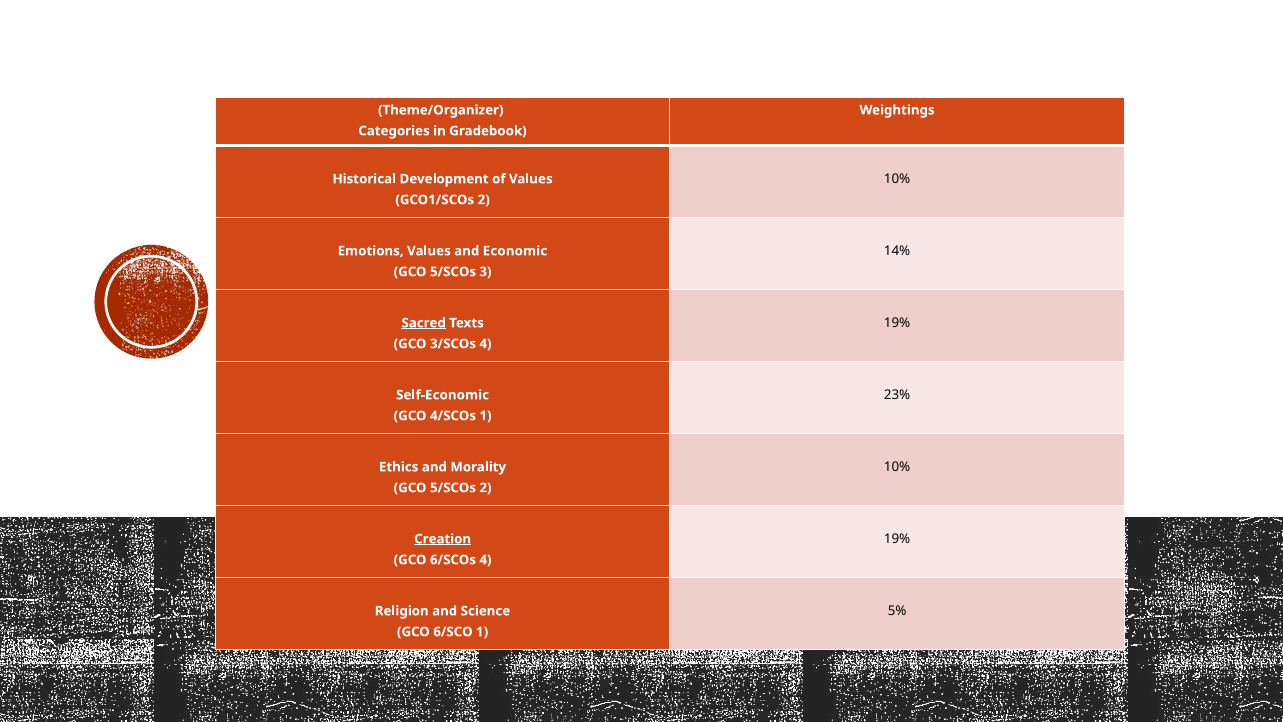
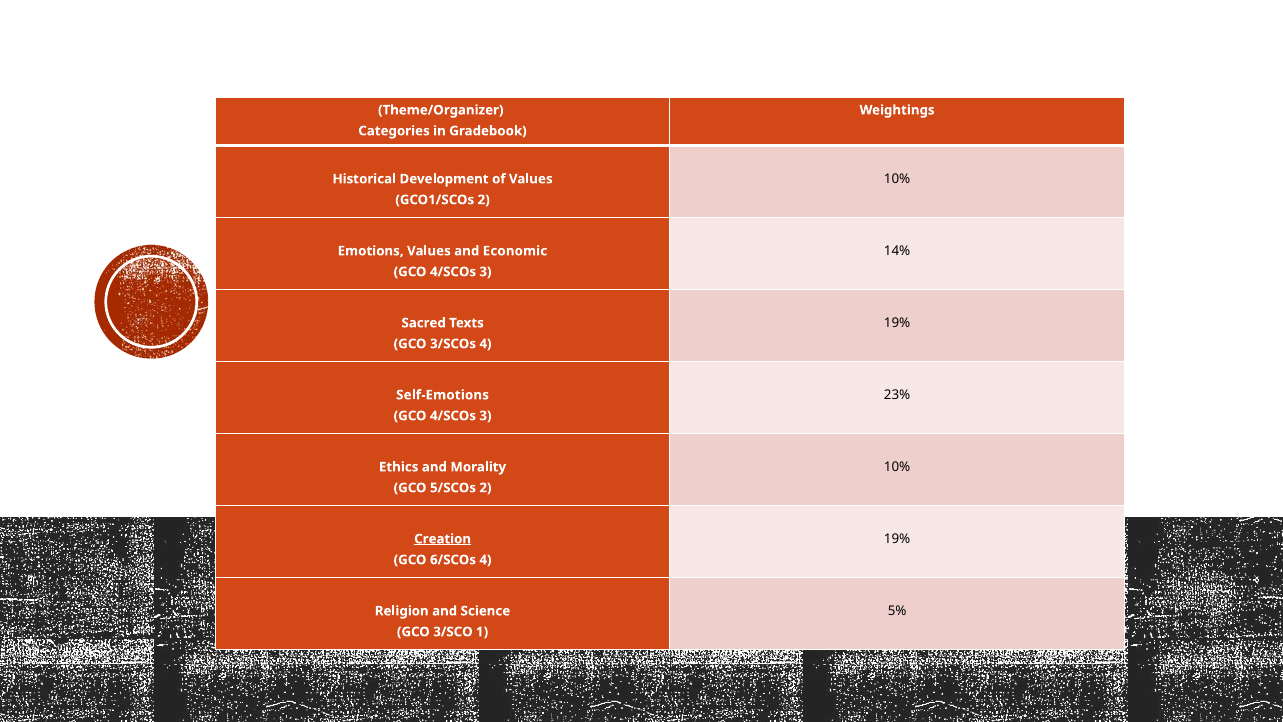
5/SCOs: 5/SCOs -> 4/SCOs (453, 272)
Sacred underline: present -> none (424, 323)
Self-Economic: Self-Economic -> Self-Emotions (443, 395)
1: 1 -> 3 (485, 416)
6/SCO: 6/SCO -> 3/SCO (453, 632)
